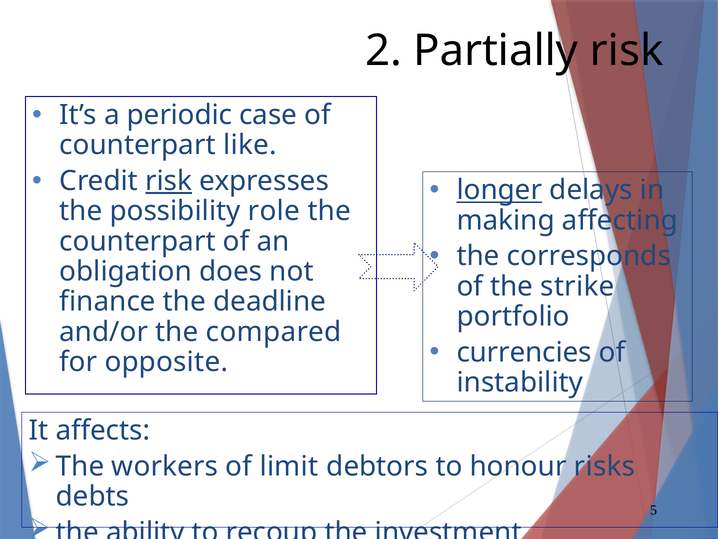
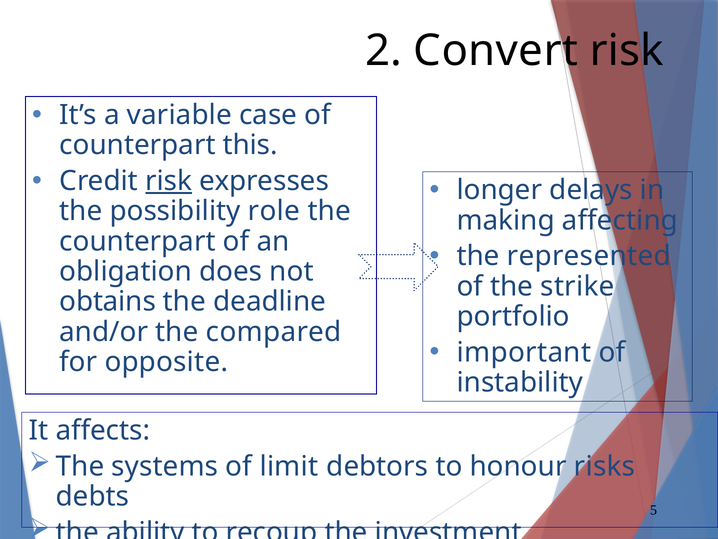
Partially: Partially -> Convert (496, 50)
periodic: periodic -> variable (179, 115)
like: like -> this (250, 145)
longer underline: present -> none (499, 190)
corresponds: corresponds -> represented (589, 256)
finance: finance -> obtains (108, 301)
currencies: currencies -> important (524, 352)
workers: workers -> systems (165, 466)
